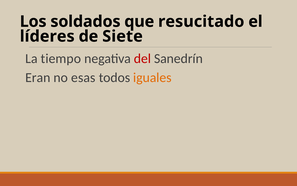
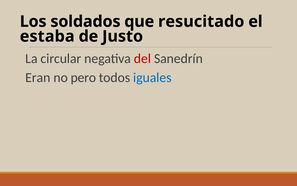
líderes: líderes -> estaba (47, 36)
Siete: Siete -> Justo (123, 36)
tiempo: tiempo -> circular (61, 58)
esas: esas -> pero (83, 78)
iguales colour: orange -> blue (152, 78)
